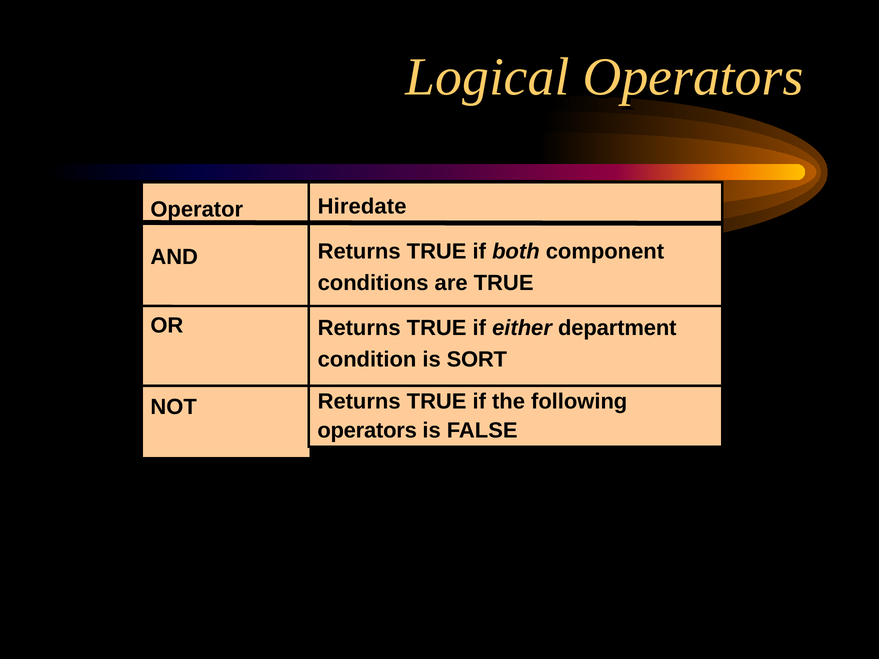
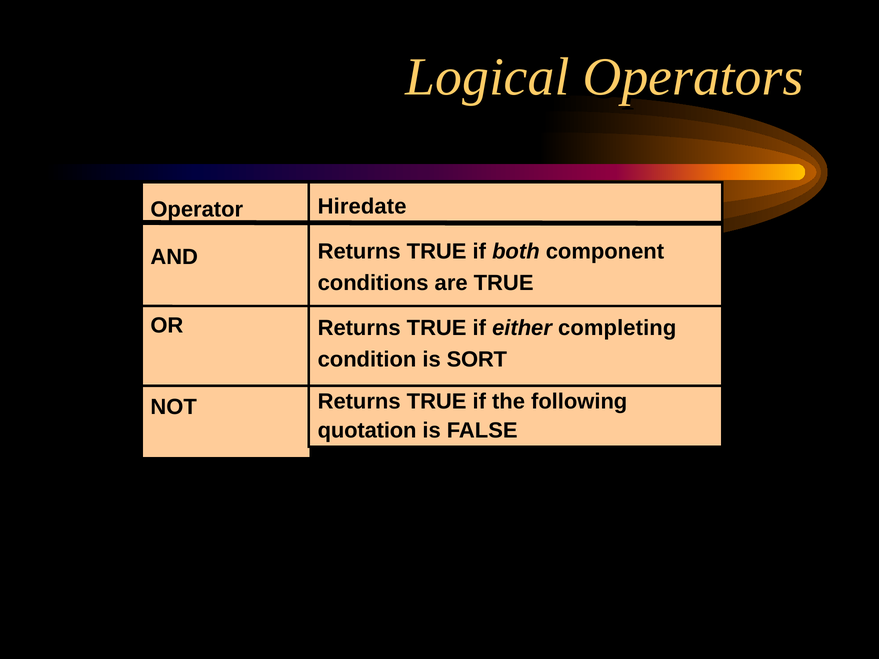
department: department -> completing (617, 328)
operators: operators -> quotation (367, 431)
